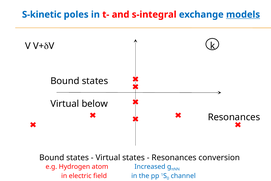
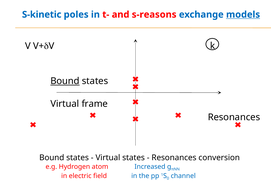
s-integral: s-integral -> s-reasons (154, 15)
Bound underline: none -> present (65, 81)
below: below -> frame (95, 104)
